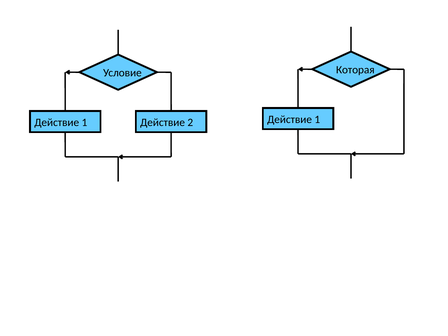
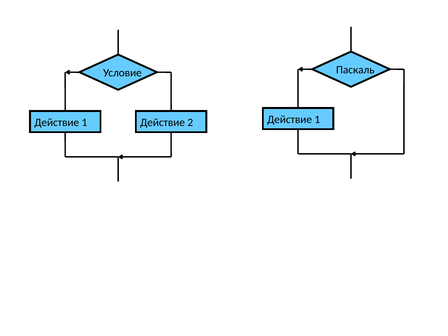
Которая: Которая -> Паскаль (355, 70)
